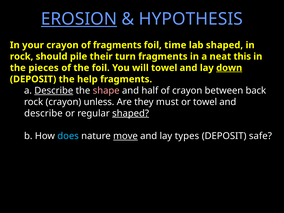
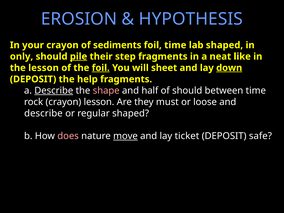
EROSION underline: present -> none (79, 19)
of fragments: fragments -> sediments (117, 45)
rock: rock -> only (22, 56)
pile underline: none -> present (79, 56)
turn: turn -> step (125, 56)
this: this -> like (242, 56)
the pieces: pieces -> lesson (44, 68)
foil underline: none -> present (101, 68)
will towel: towel -> sheet (164, 68)
of crayon: crayon -> should (187, 91)
between back: back -> time (256, 91)
crayon unless: unless -> lesson (99, 102)
or towel: towel -> loose (205, 102)
shaped underline: present -> none (131, 113)
does colour: light blue -> pink (68, 136)
types: types -> ticket (187, 136)
